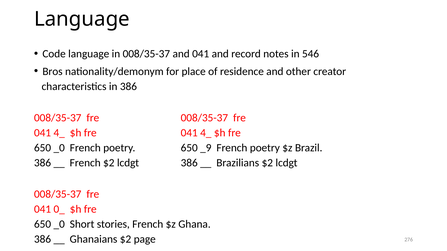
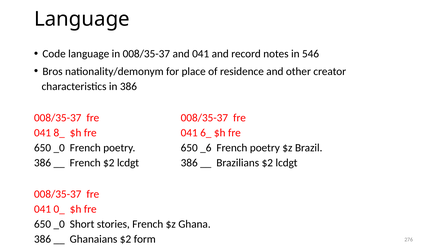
4_: 4_ -> 8_ (59, 133)
$h fre 041 4_: 4_ -> 6_ (206, 133)
_9: _9 -> _6 (206, 148)
page: page -> form (145, 240)
